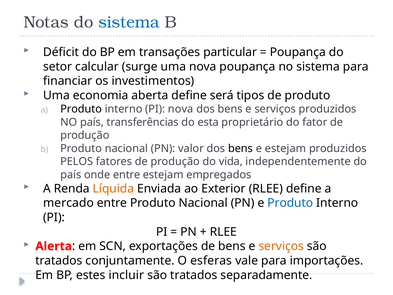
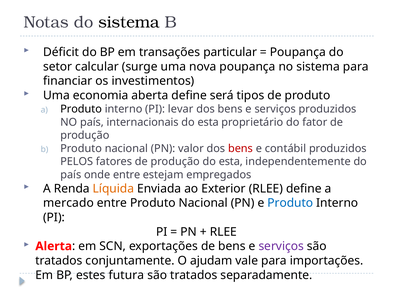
sistema colour: blue -> black (129, 22)
PI nova: nova -> levar (181, 109)
transferências: transferências -> internacionais (143, 122)
bens colour: black -> red (240, 148)
e estejam: estejam -> contábil (285, 148)
produção do vida: vida -> esta (231, 161)
serviços colour: orange -> purple (281, 246)
esferas: esferas -> ajudam (211, 260)
incluir: incluir -> futura (126, 275)
